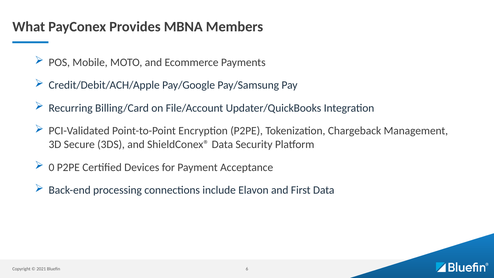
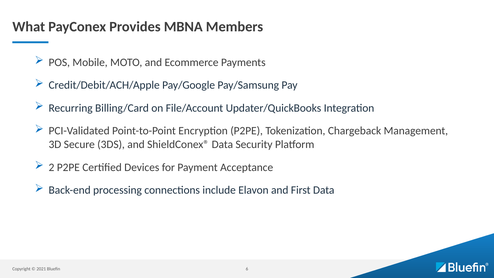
0: 0 -> 2 (52, 167)
